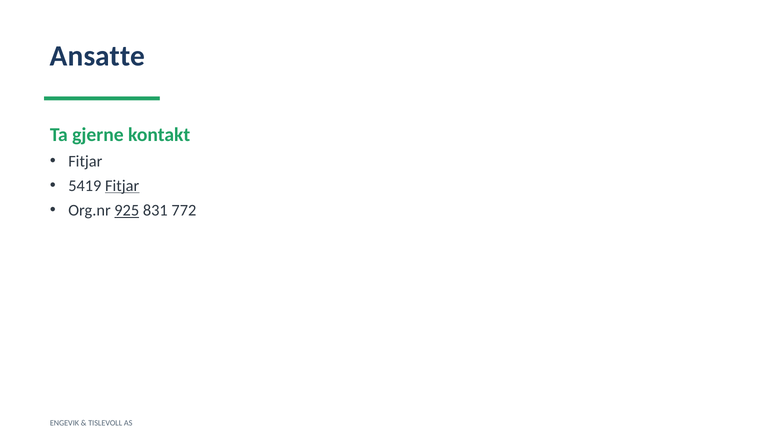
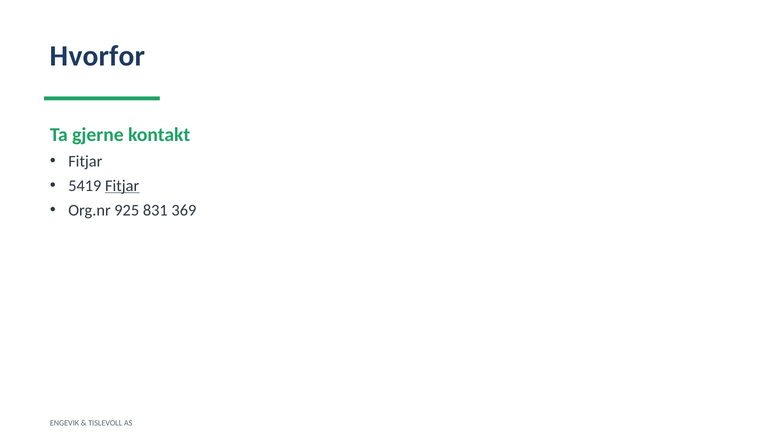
Ansatte: Ansatte -> Hvorfor (98, 56)
925 underline: present -> none (127, 210)
772: 772 -> 369 (184, 210)
